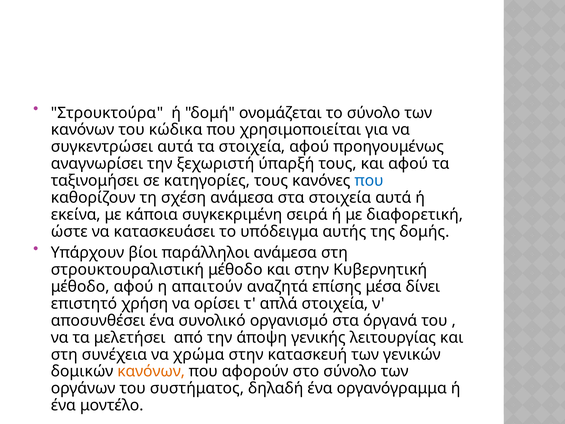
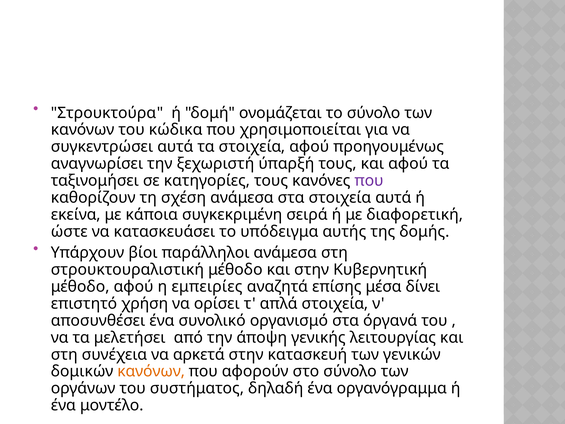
που colour: blue -> purple (369, 181)
απαιτούν: απαιτούν -> εμπειρίες (207, 286)
χρώμα: χρώμα -> αρκετά (199, 354)
